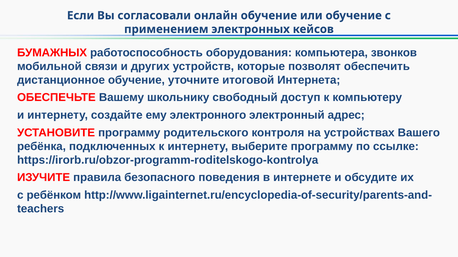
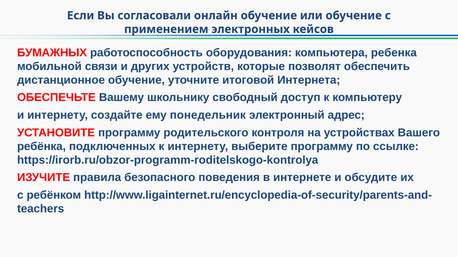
звонков: звонков -> ребенка (394, 53)
электронного: электронного -> понедельник (208, 115)
